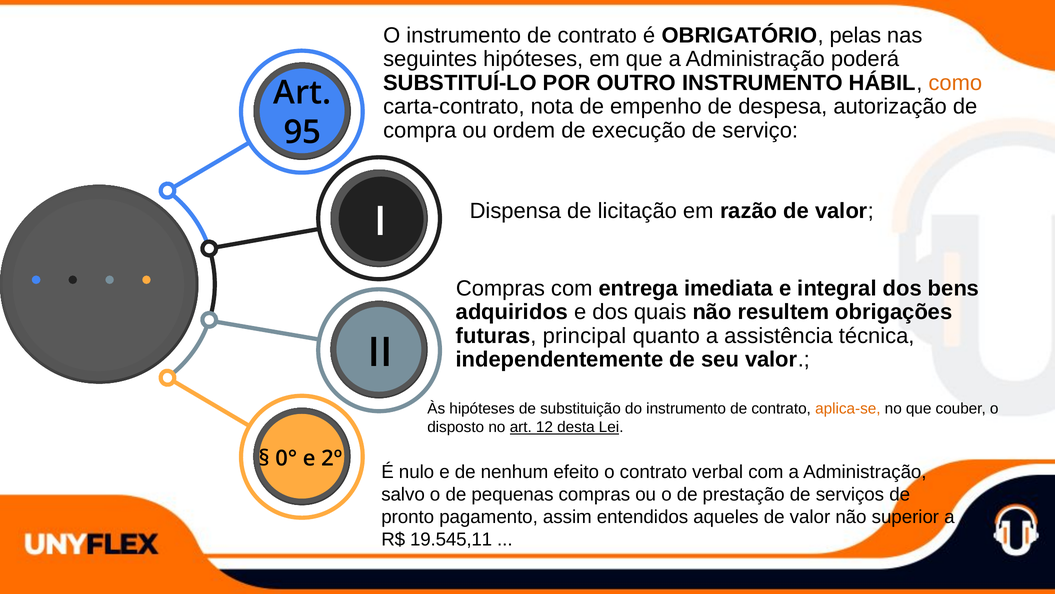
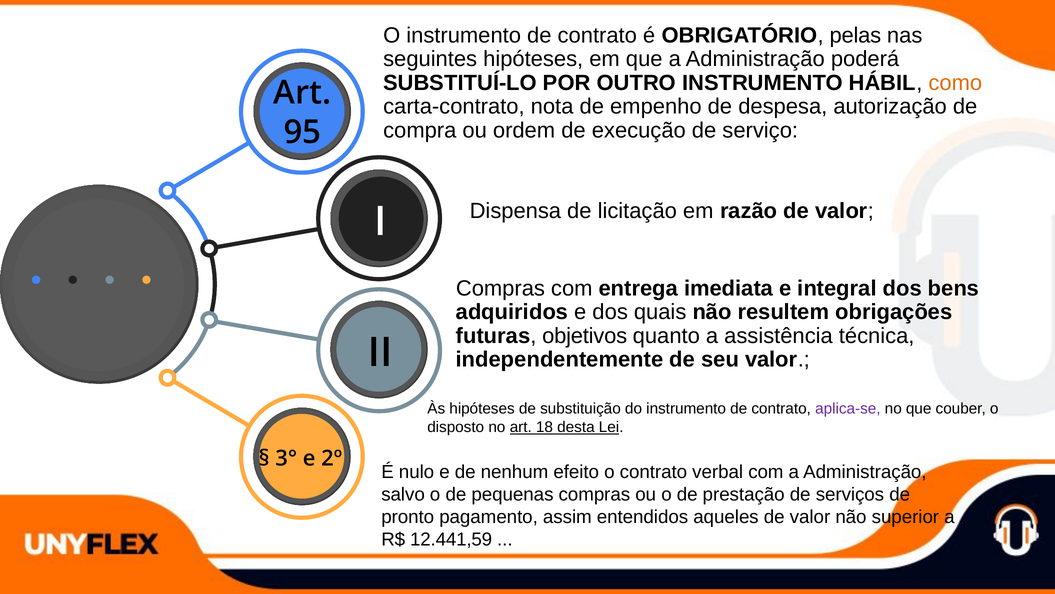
principal: principal -> objetivos (585, 335)
aplica-se colour: orange -> purple (848, 408)
12: 12 -> 18 (544, 427)
0°: 0° -> 3° (286, 458)
19.545,11: 19.545,11 -> 12.441,59 (451, 539)
